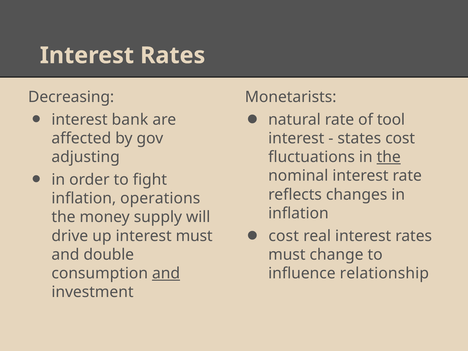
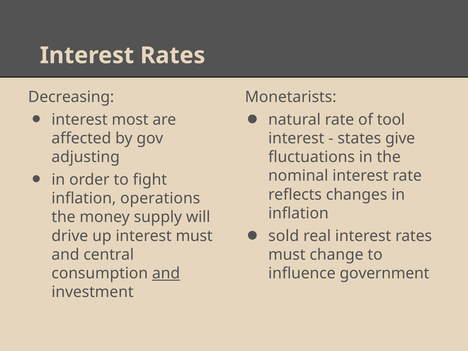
bank: bank -> most (130, 120)
states cost: cost -> give (400, 138)
the underline: present -> none (389, 157)
cost: cost -> sold (284, 236)
double: double -> central (109, 255)
relationship: relationship -> government (384, 273)
